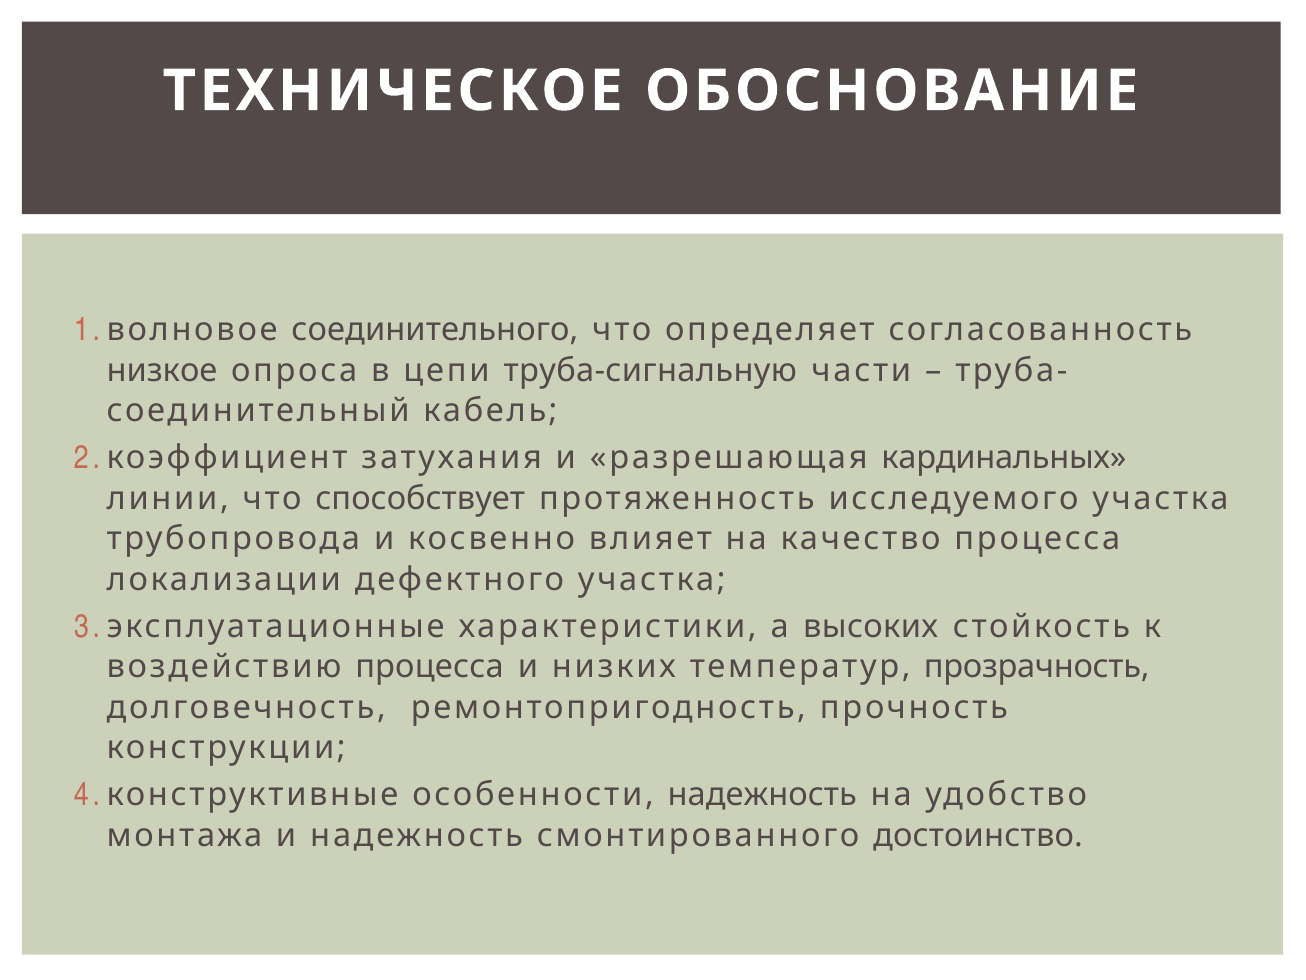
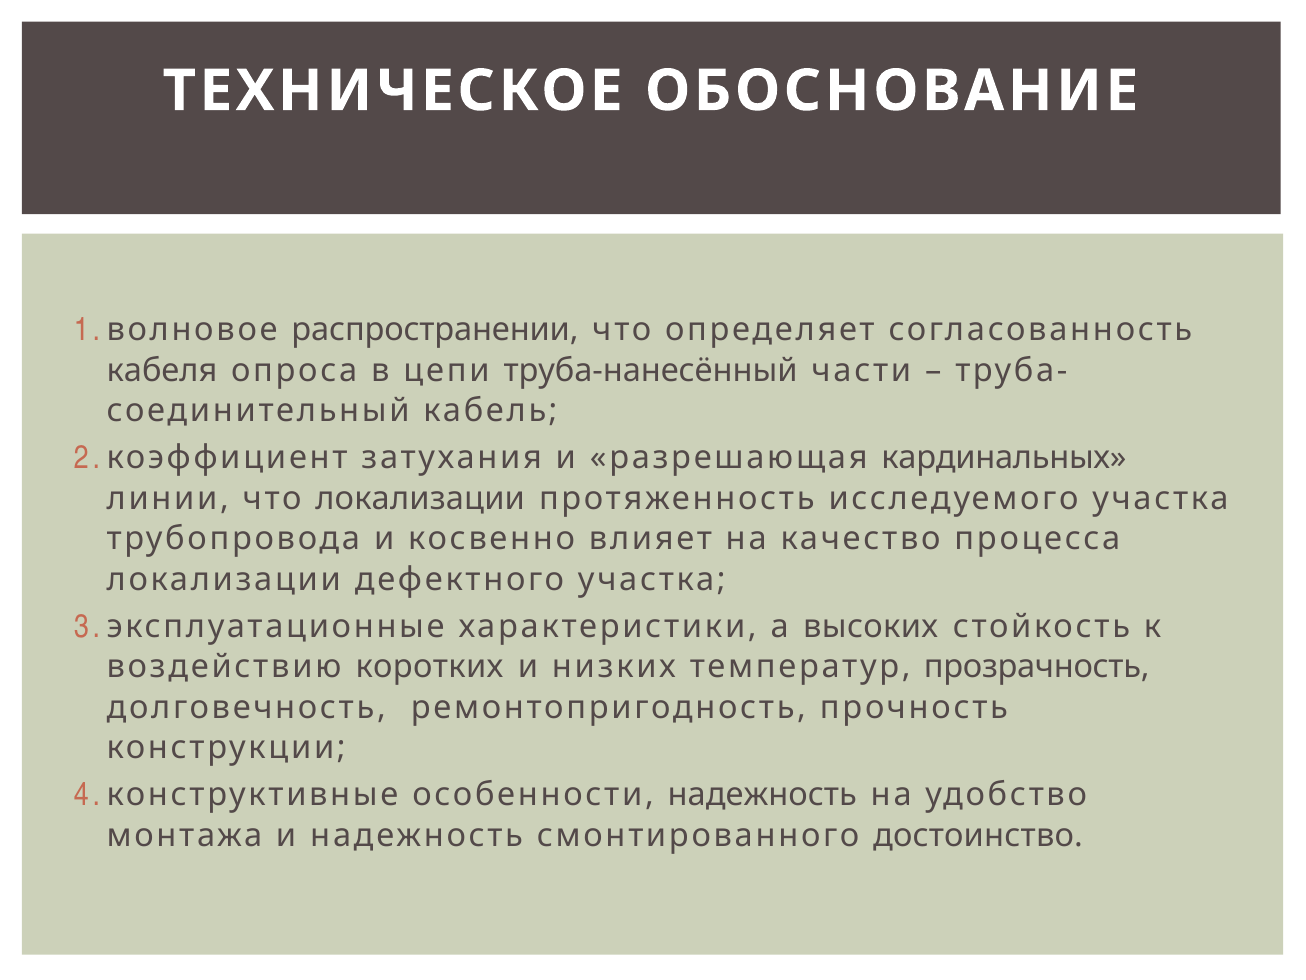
соединительного: соединительного -> распространении (435, 330)
низкое: низкое -> кабеля (162, 370)
труба-сигнальную: труба-сигнальную -> труба-нанесённый (651, 370)
что способствует: способствует -> локализации (420, 498)
воздействию процесса: процесса -> коротких (429, 667)
